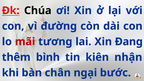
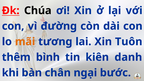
mãi colour: red -> orange (25, 42)
Đang: Đang -> Tuôn (129, 42)
nhận: nhận -> danh (128, 57)
